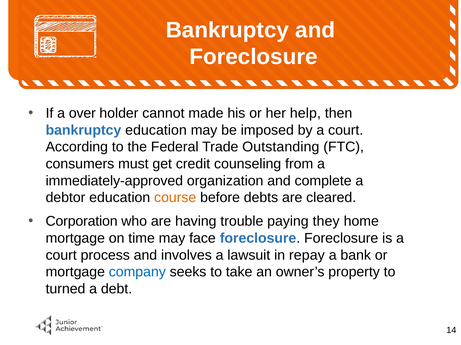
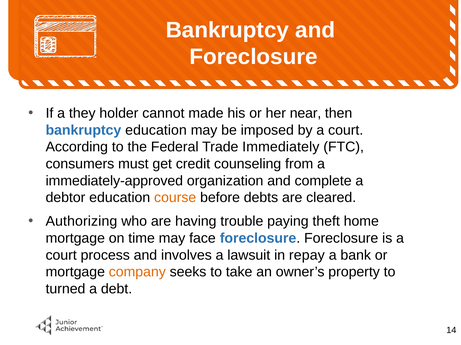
over: over -> they (82, 114)
help: help -> near (306, 114)
Outstanding: Outstanding -> Immediately (281, 147)
Corporation: Corporation -> Authorizing (81, 222)
they: they -> theft (326, 222)
company colour: blue -> orange (137, 273)
